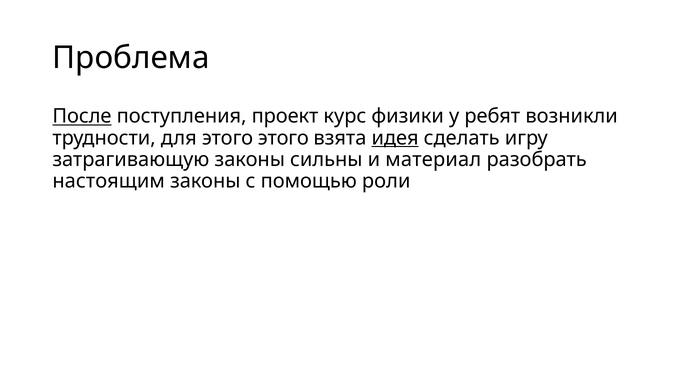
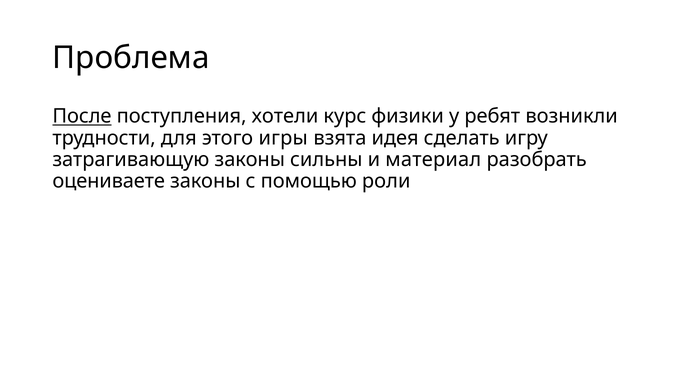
проект: проект -> хотели (285, 116)
этого этого: этого -> игры (283, 138)
идея underline: present -> none (395, 138)
настоящим: настоящим -> оцениваете (109, 181)
